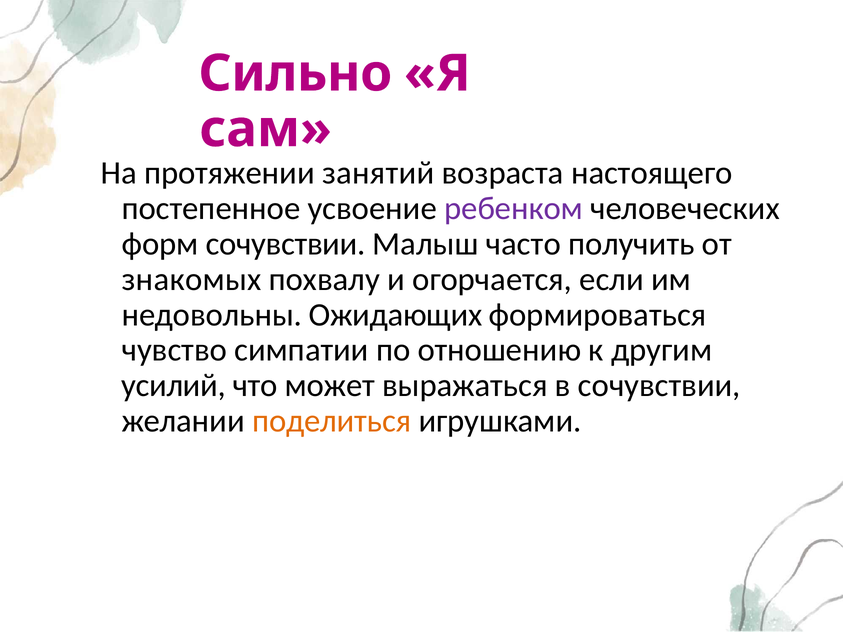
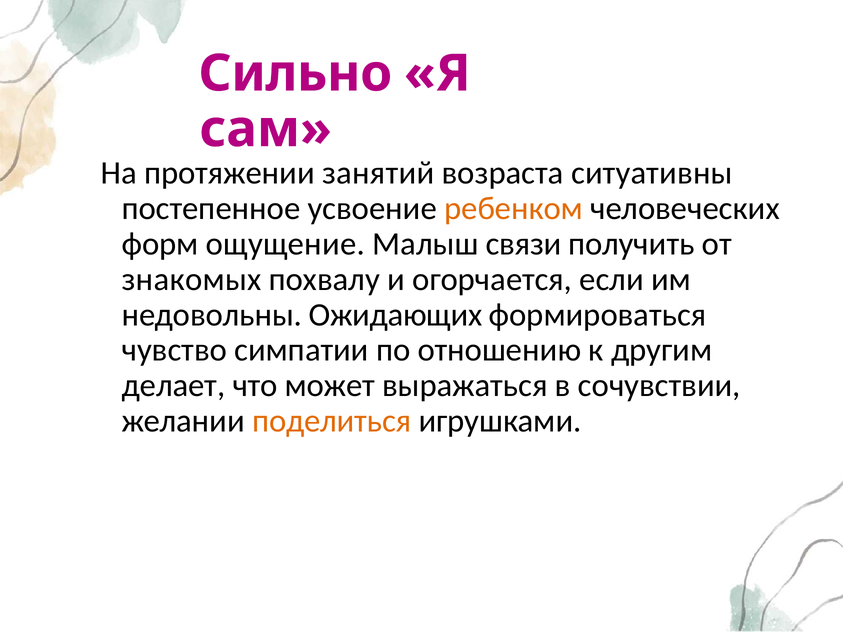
настоящего: настоящего -> ситуативны (652, 173)
ребенком colour: purple -> orange (514, 209)
форм сочувствии: сочувствии -> ощущение (285, 244)
часто: часто -> связи (524, 244)
усилий: усилий -> делает (173, 386)
